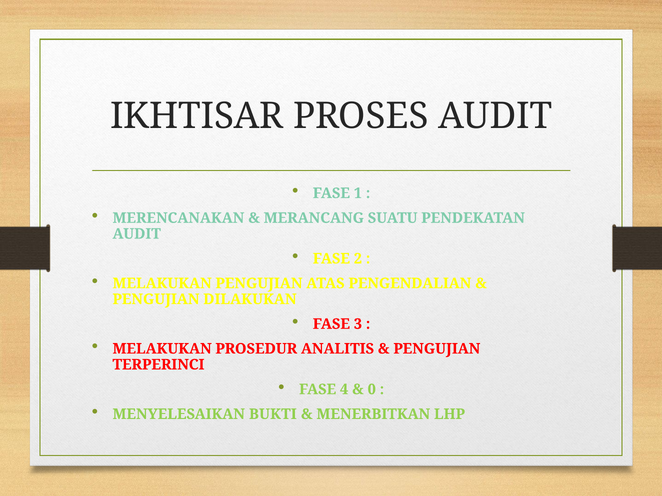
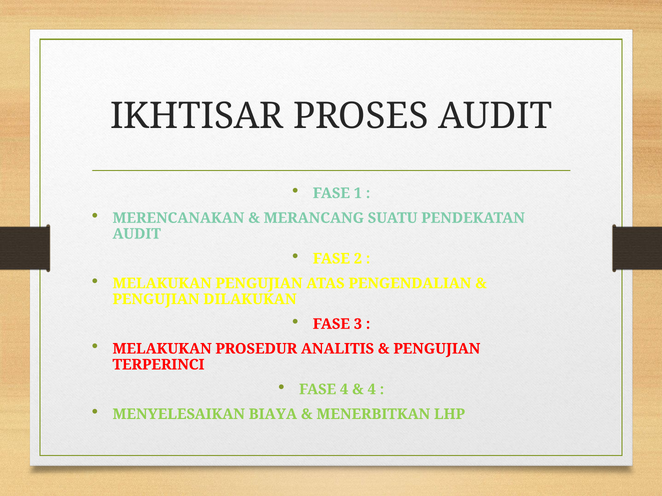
0: 0 -> 4 (372, 390)
BUKTI: BUKTI -> BIAYA (273, 415)
